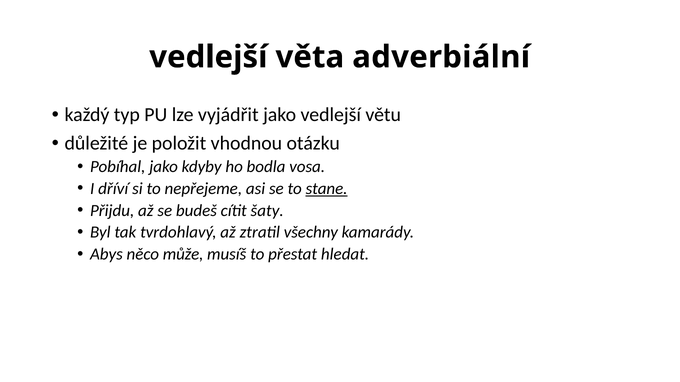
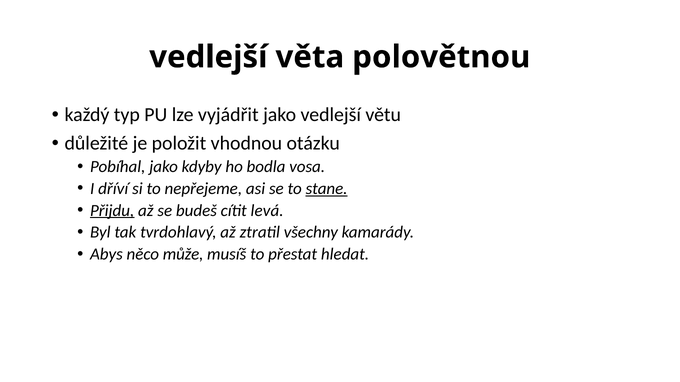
adverbiální: adverbiální -> polovětnou (441, 57)
Přijdu underline: none -> present (112, 211)
šaty: šaty -> levá (267, 211)
